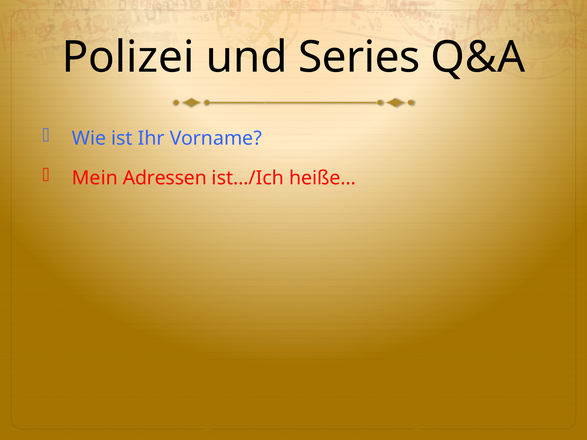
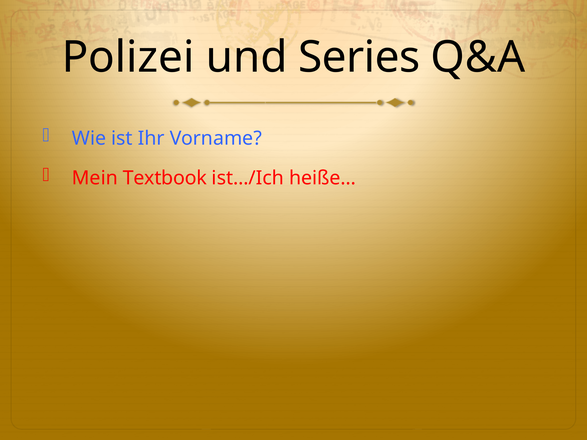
Adressen: Adressen -> Textbook (165, 178)
